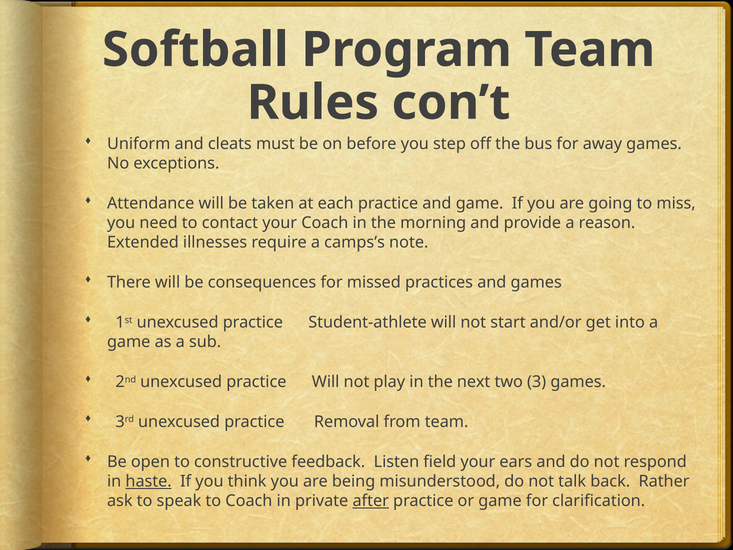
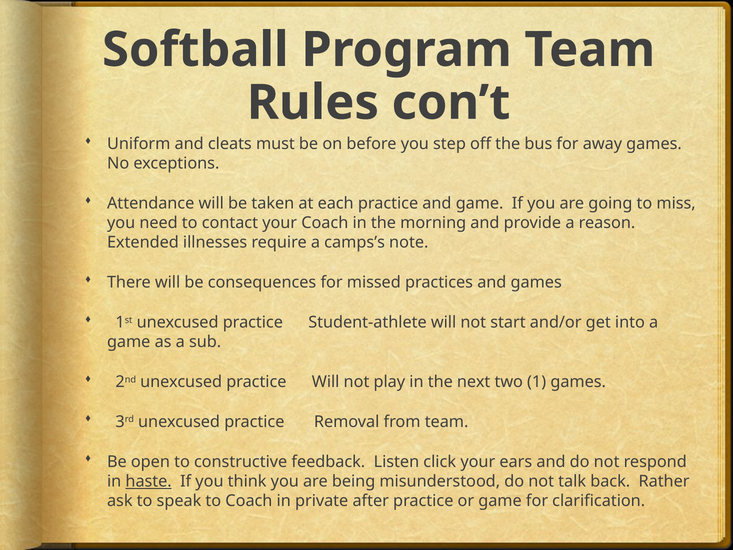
3: 3 -> 1 (537, 382)
field: field -> click (440, 462)
after underline: present -> none (371, 501)
